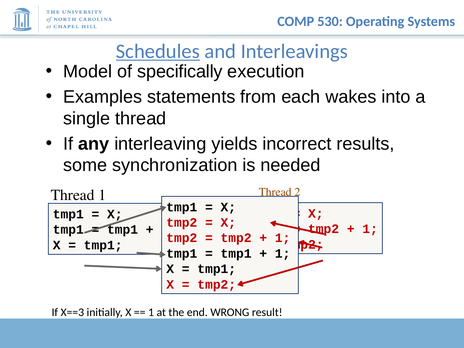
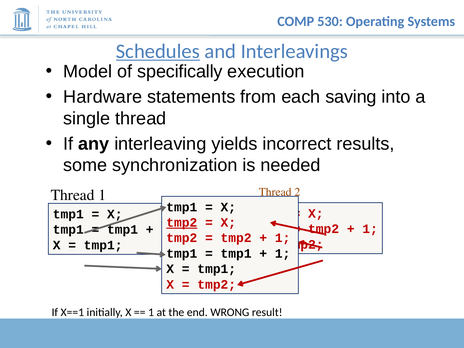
Examples: Examples -> Hardware (103, 97)
wakes: wakes -> saving (351, 97)
tmp2 underline: none -> present (182, 223)
X==3: X==3 -> X==1 (72, 312)
